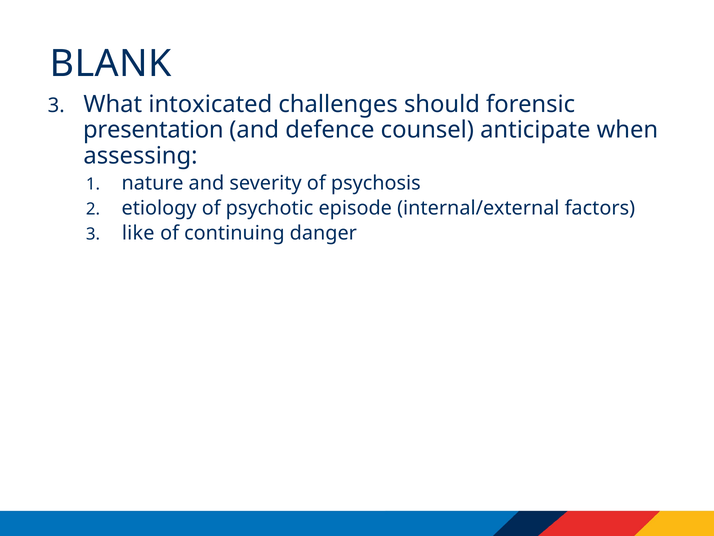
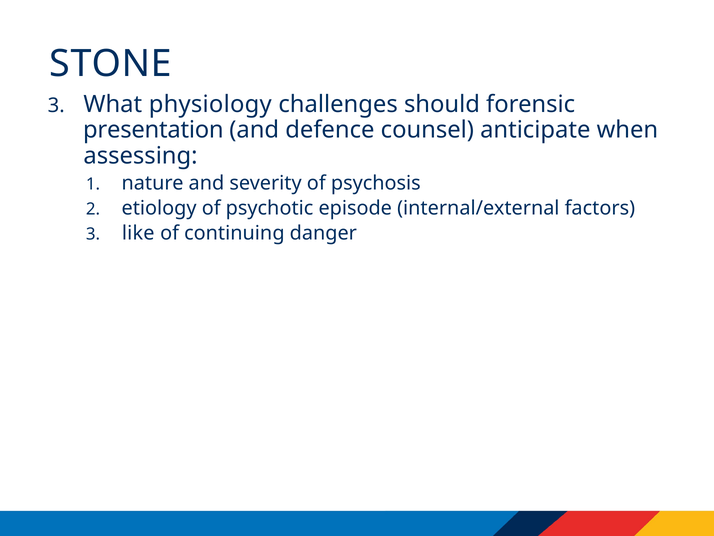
BLANK: BLANK -> STONE (111, 64)
intoxicated: intoxicated -> physiology (210, 104)
